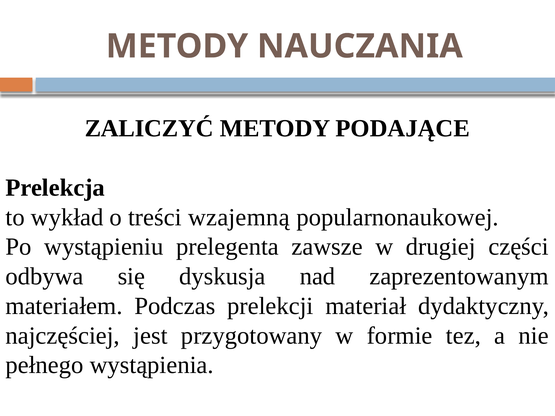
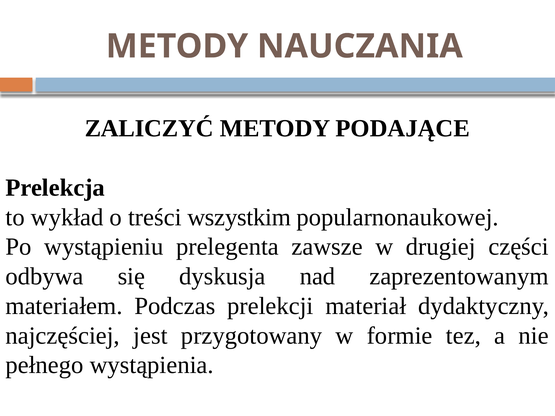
wzajemną: wzajemną -> wszystkim (239, 217)
